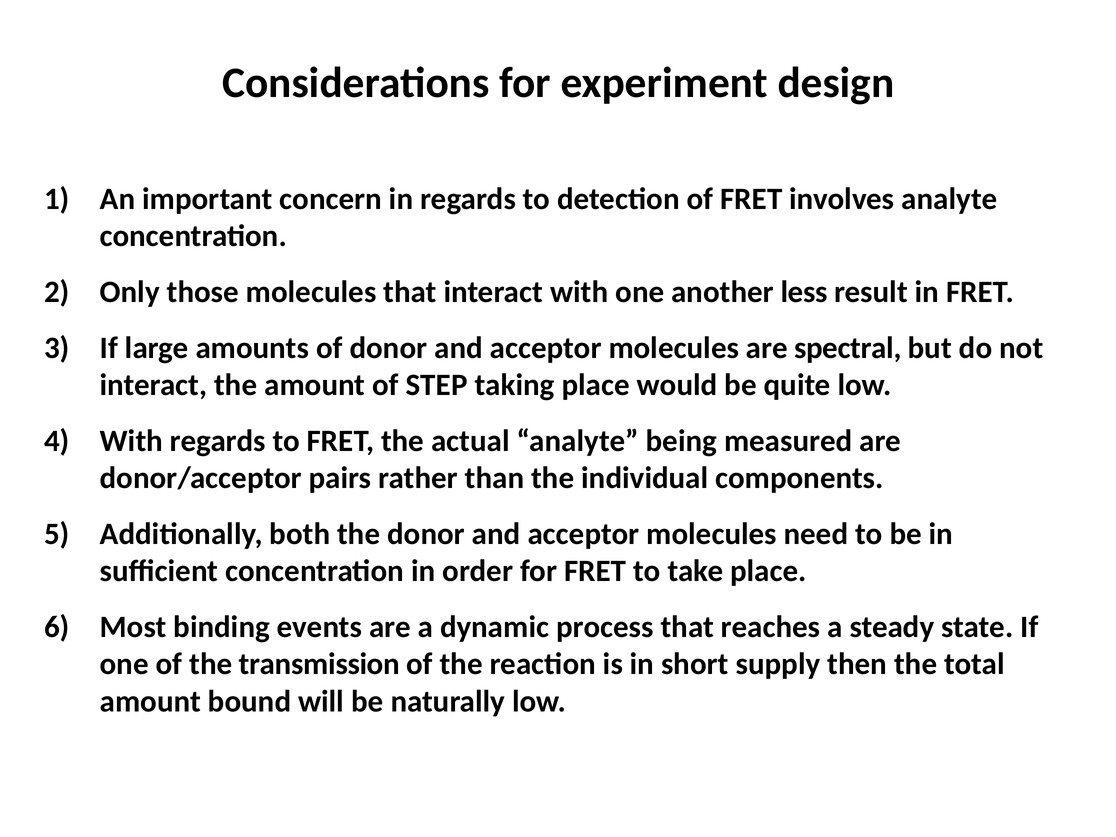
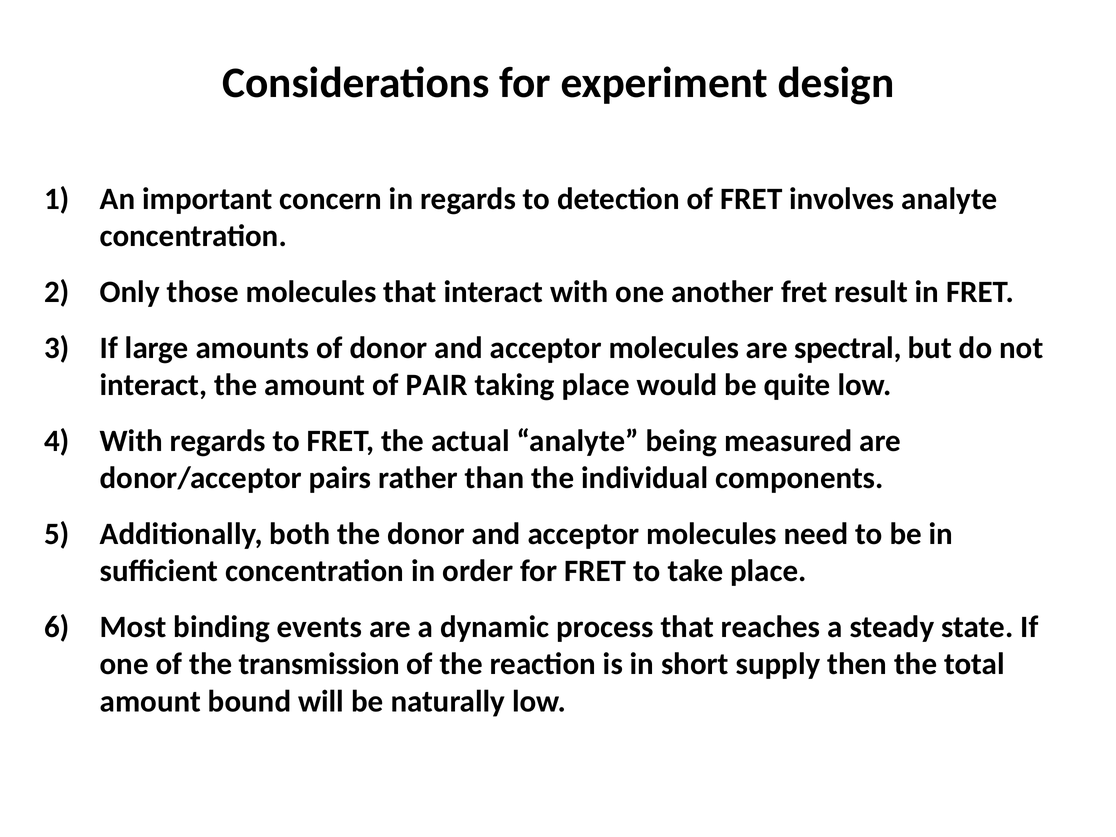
another less: less -> fret (804, 292)
STEP: STEP -> PAIR (437, 385)
